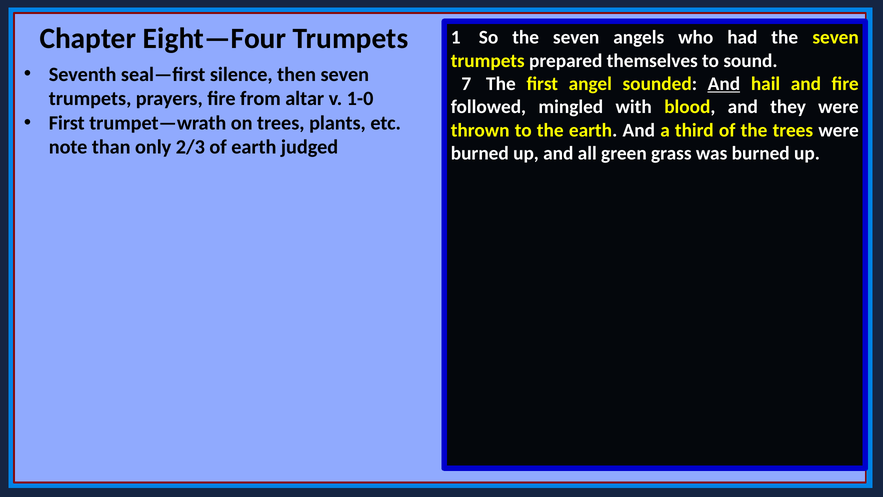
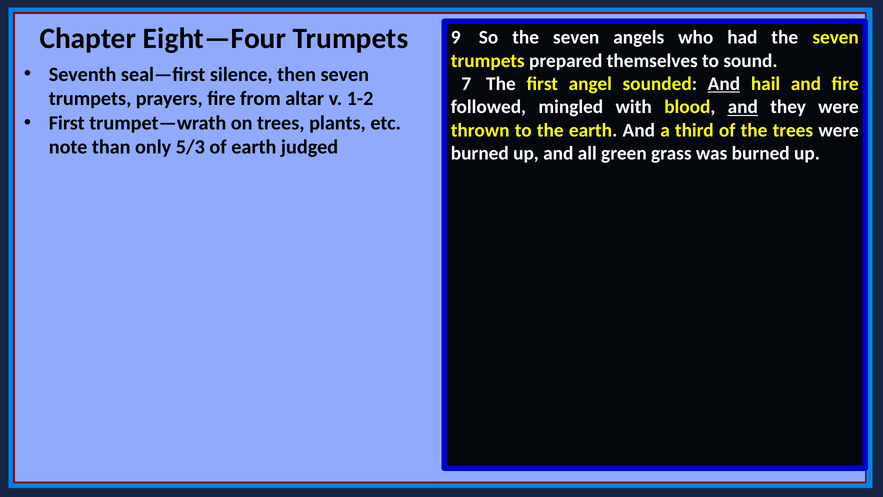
1: 1 -> 9 (456, 37)
1-0: 1-0 -> 1-2 (360, 99)
and underline: none -> present (743, 107)
2/3: 2/3 -> 5/3 (190, 147)
